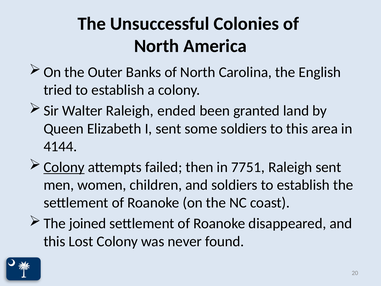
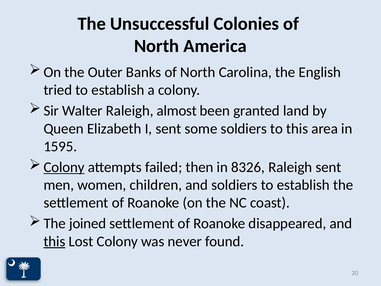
ended: ended -> almost (177, 111)
4144: 4144 -> 1595 (60, 146)
7751: 7751 -> 8326 (248, 167)
this underline: none -> present (54, 241)
